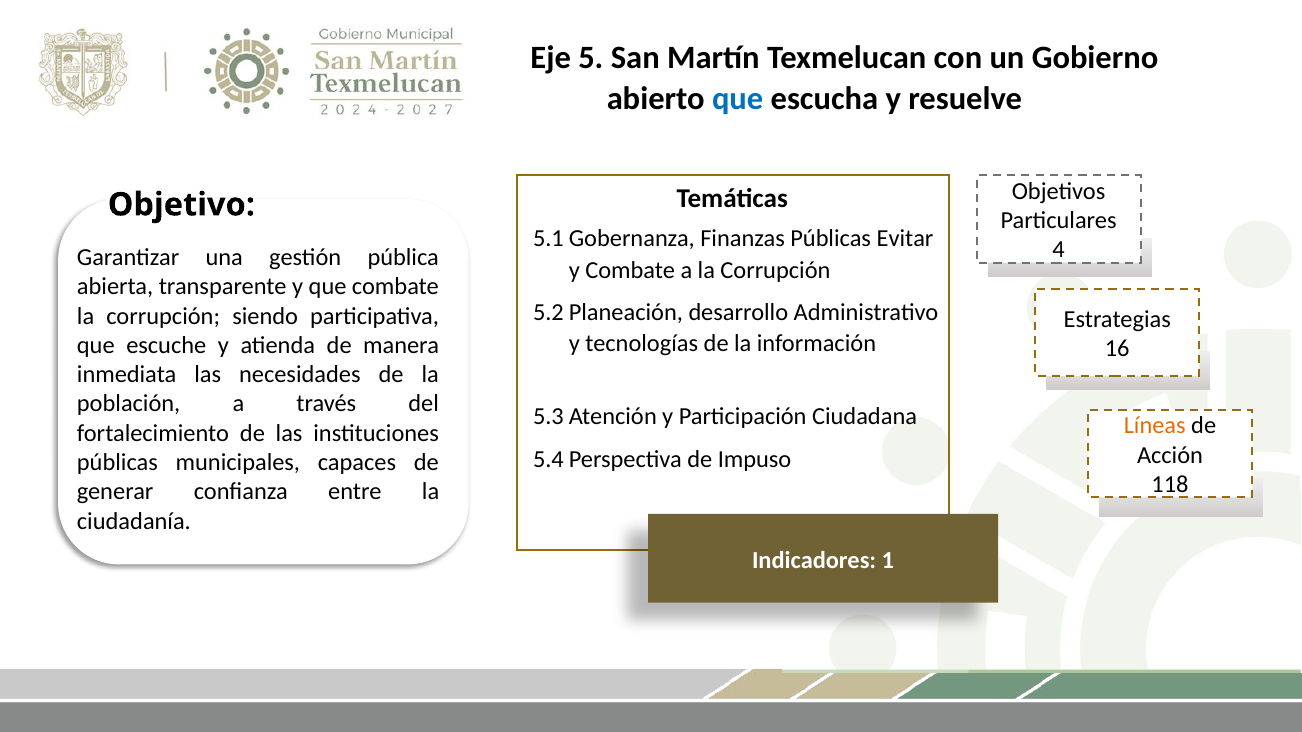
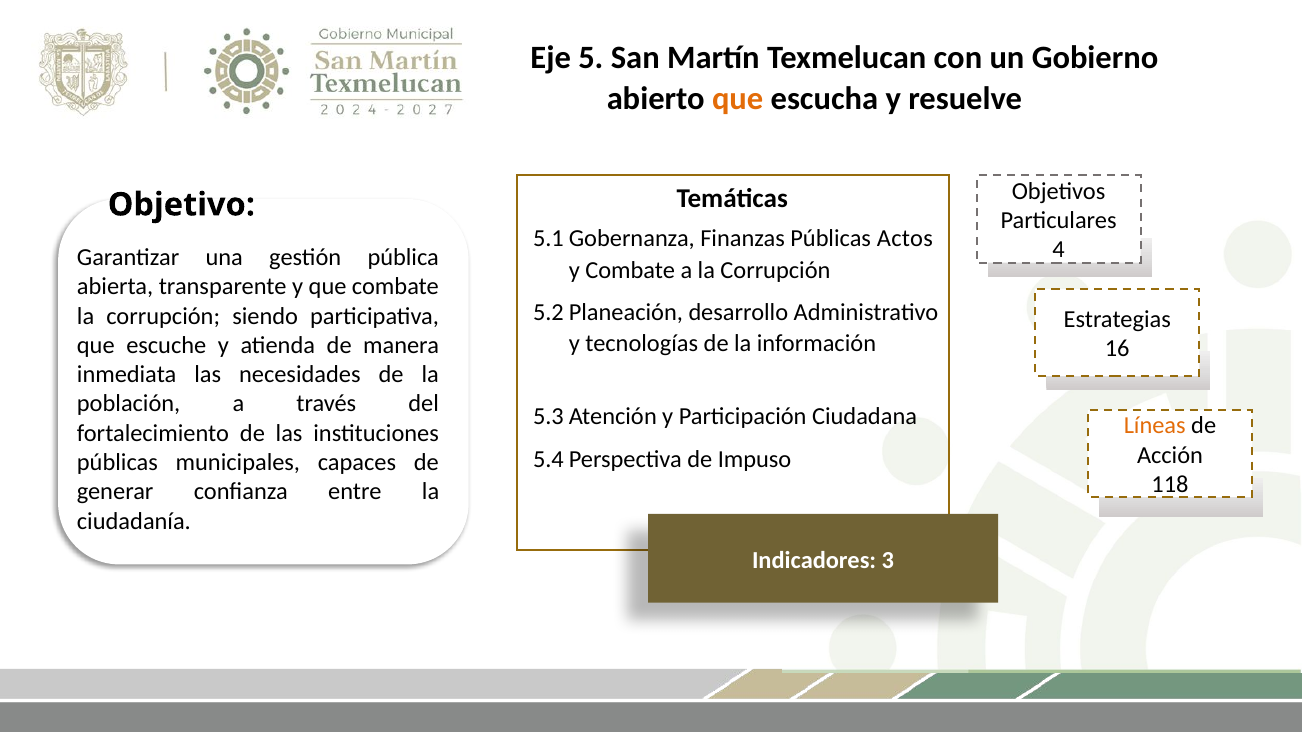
que colour: blue -> orange (738, 99)
Evitar: Evitar -> Actos (905, 239)
1: 1 -> 3 (888, 560)
